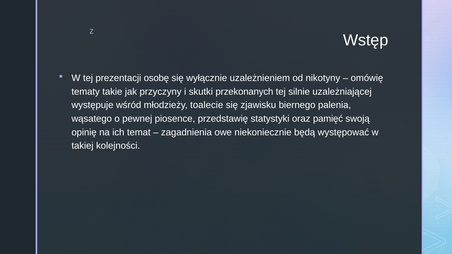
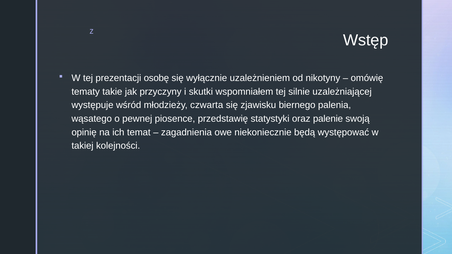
przekonanych: przekonanych -> wspomniałem (244, 92)
toalecie: toalecie -> czwarta (207, 105)
pamięć: pamięć -> palenie (328, 119)
